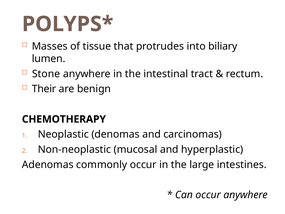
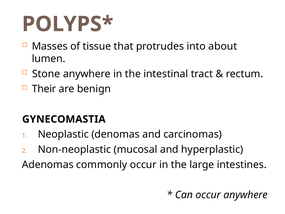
biliary: biliary -> about (223, 46)
CHEMOTHERAPY: CHEMOTHERAPY -> GYNECOMASTIA (64, 119)
